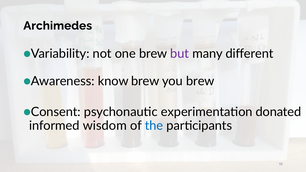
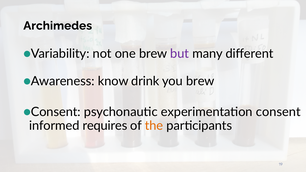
know brew: brew -> drink (145, 81)
donated: donated -> consent (278, 112)
wisdom: wisdom -> requires (105, 126)
the colour: blue -> orange (154, 126)
